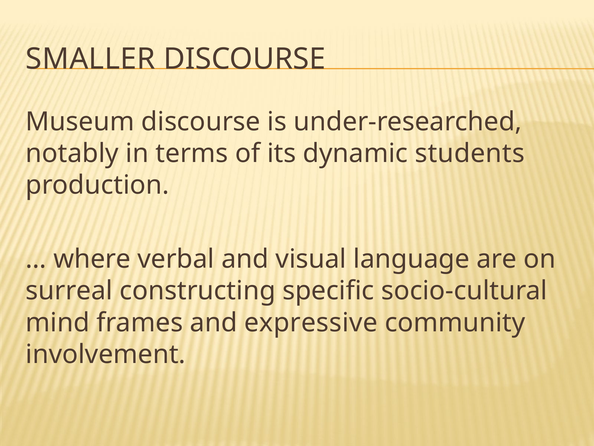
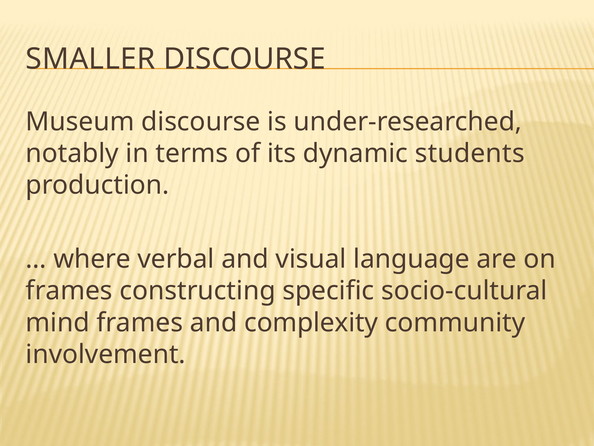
surreal: surreal -> frames (69, 291)
expressive: expressive -> complexity (311, 322)
